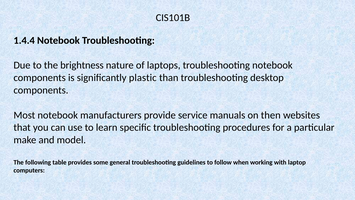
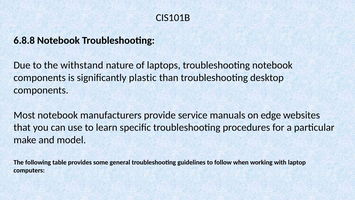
1.4.4: 1.4.4 -> 6.8.8 (24, 40)
brightness: brightness -> withstand (82, 65)
then: then -> edge (271, 115)
